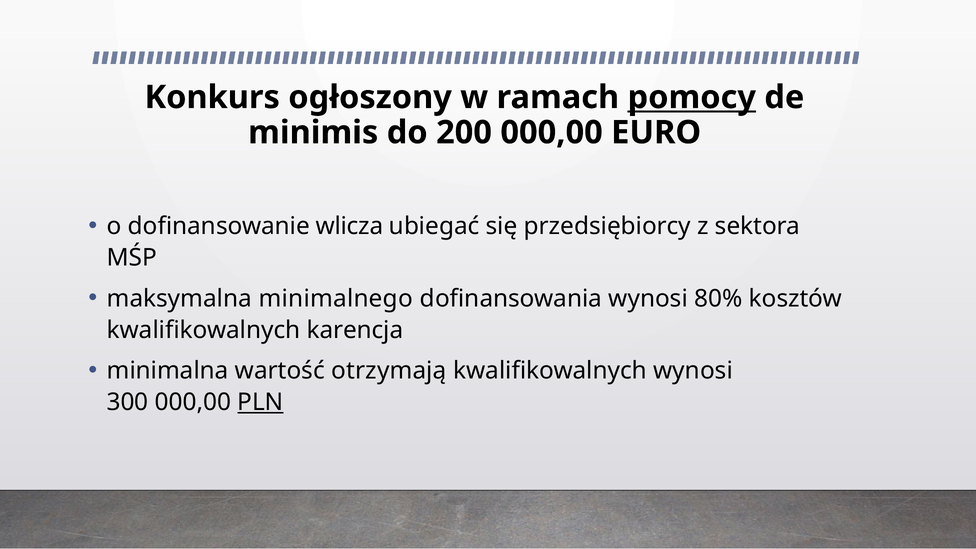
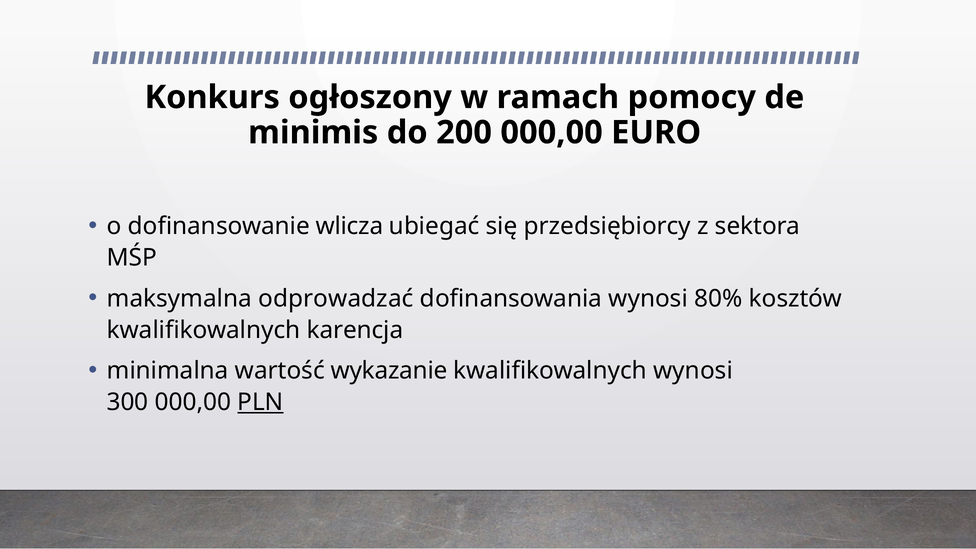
pomocy underline: present -> none (692, 97)
minimalnego: minimalnego -> odprowadzać (336, 298)
otrzymają: otrzymają -> wykazanie (389, 371)
